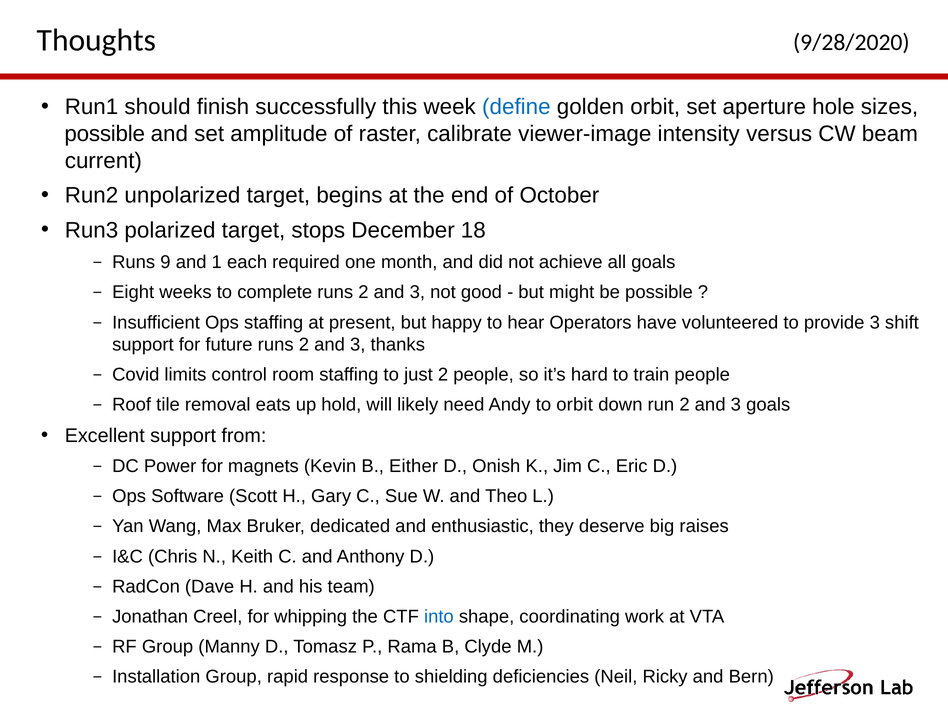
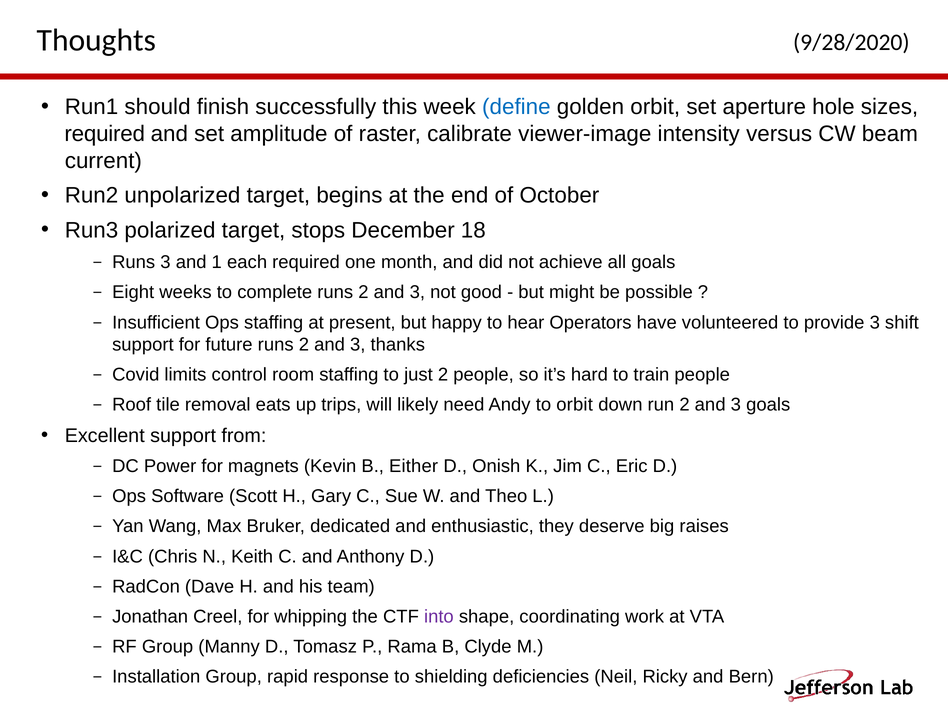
possible: possible -> required (105, 134)
Runs 9: 9 -> 3 (165, 262)
hold: hold -> trips (341, 405)
into colour: blue -> purple (439, 617)
